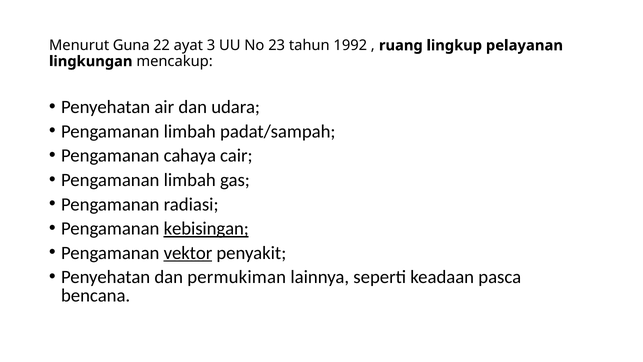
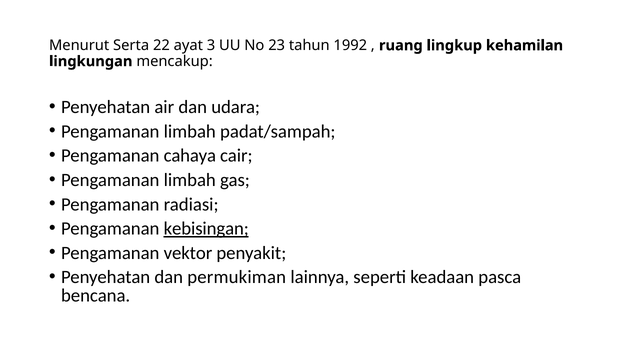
Guna: Guna -> Serta (131, 45)
pelayanan: pelayanan -> kehamilan (525, 45)
vektor underline: present -> none (188, 253)
